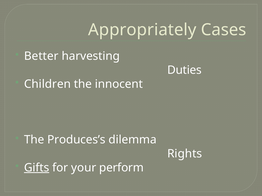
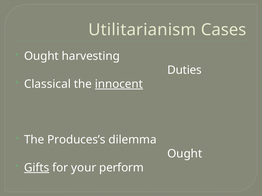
Appropriately: Appropriately -> Utilitarianism (142, 30)
Better: Better -> Ought (41, 56)
Children: Children -> Classical (47, 84)
innocent underline: none -> present (119, 84)
Rights: Rights -> Ought (185, 154)
